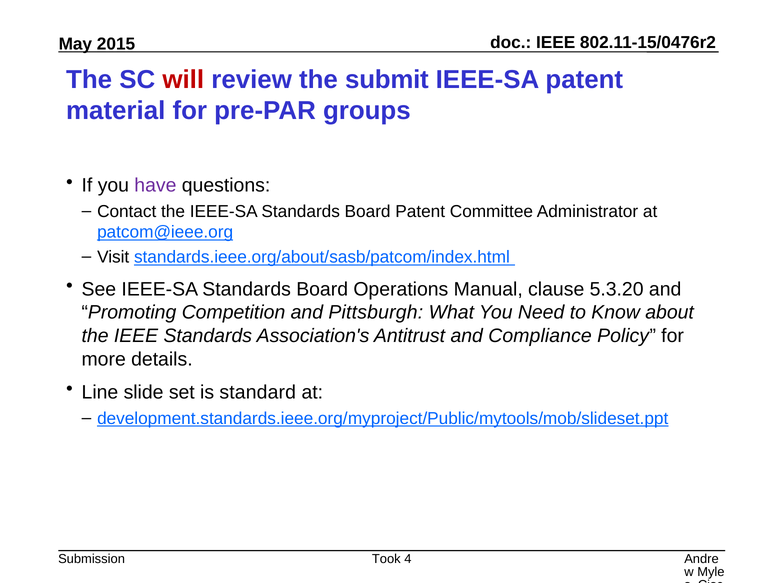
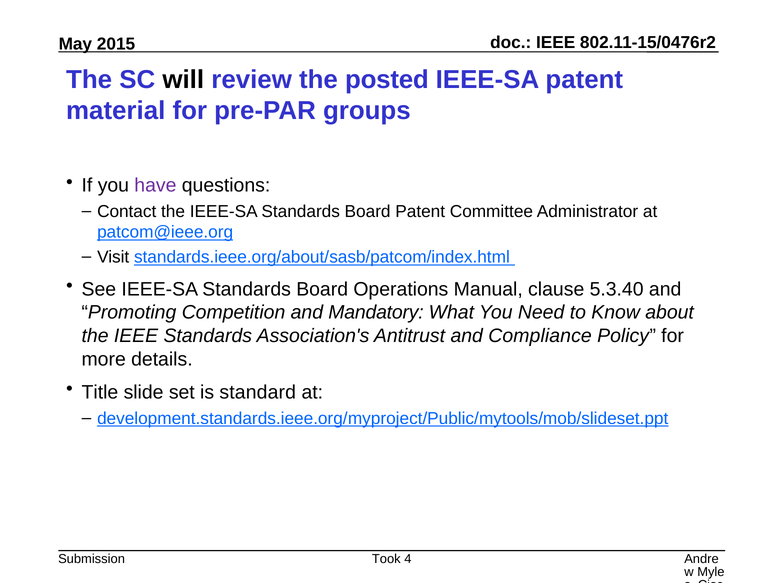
will colour: red -> black (183, 80)
submit: submit -> posted (387, 80)
5.3.20: 5.3.20 -> 5.3.40 (617, 289)
Pittsburgh: Pittsburgh -> Mandatory (376, 312)
Line: Line -> Title (100, 392)
